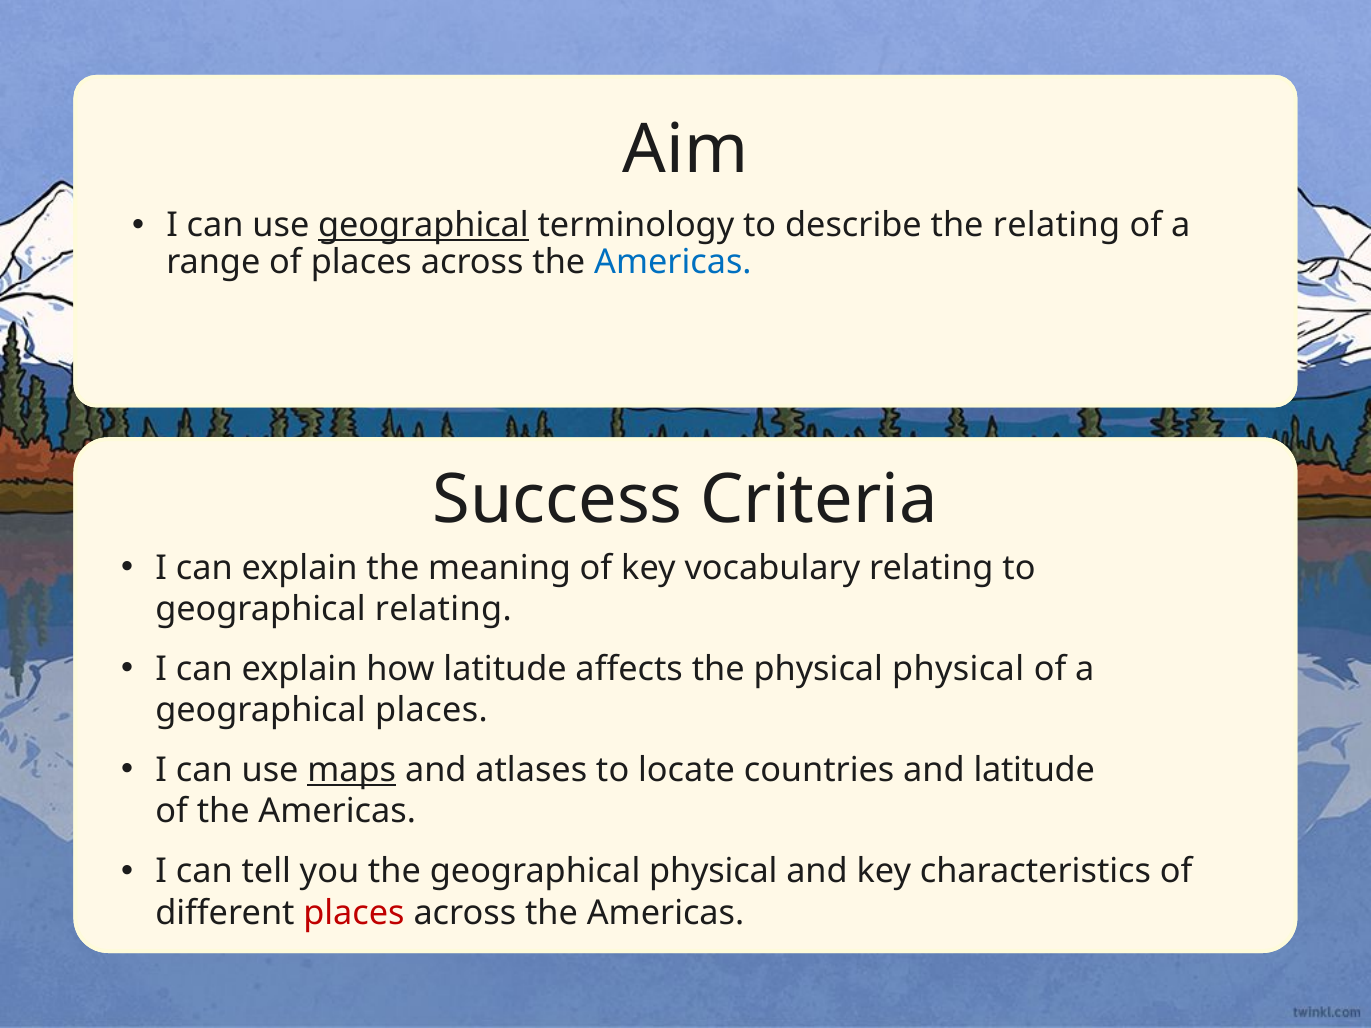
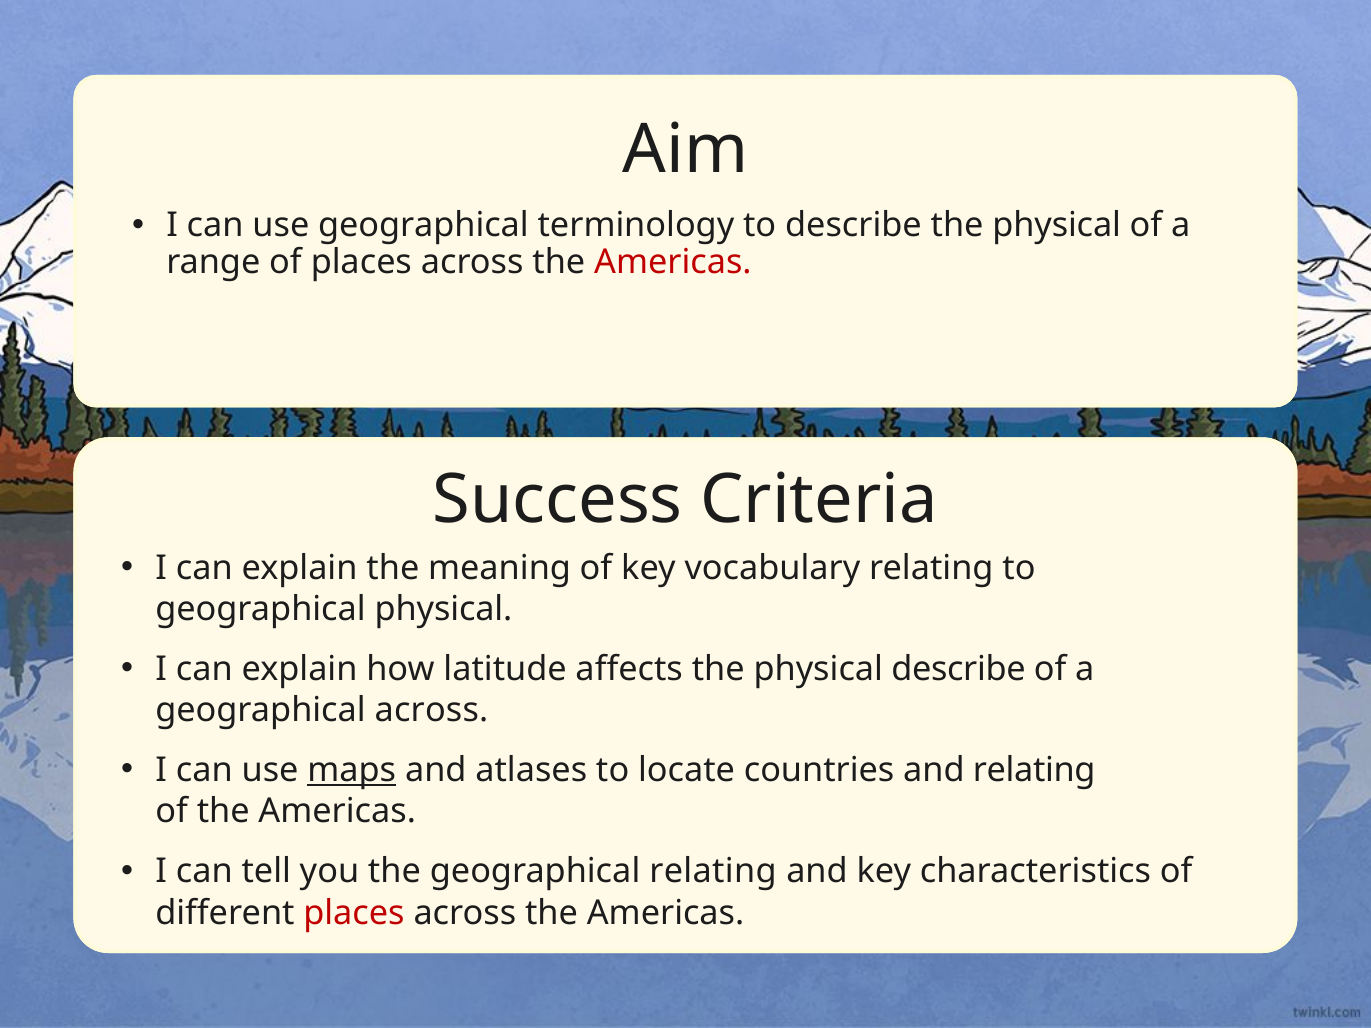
geographical underline: present -> none (423, 225)
describe the relating: relating -> physical (1057, 225)
Americas colour: blue -> red (673, 262)
relating: relating -> physical (444, 609)
physical physical: physical -> describe (958, 669)
geographical places: places -> across (432, 710)
and latitude: latitude -> relating (1034, 770)
geographical physical: physical -> relating (713, 872)
